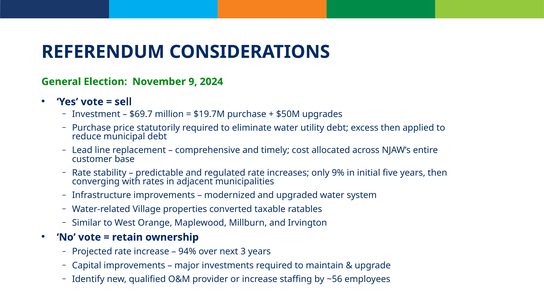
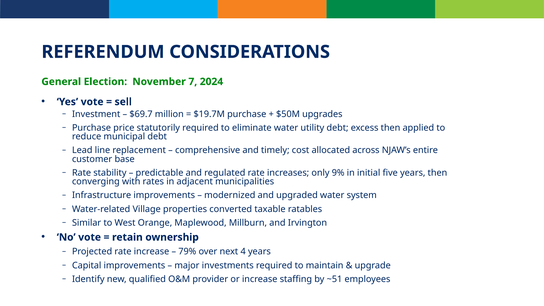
9: 9 -> 7 (193, 82)
94%: 94% -> 79% (187, 252)
3: 3 -> 4 (243, 252)
~56: ~56 -> ~51 (334, 279)
